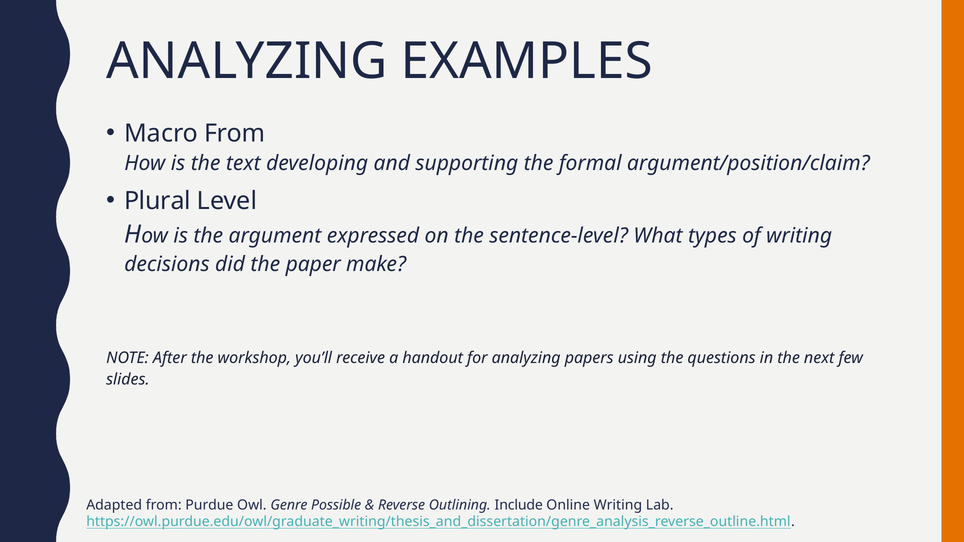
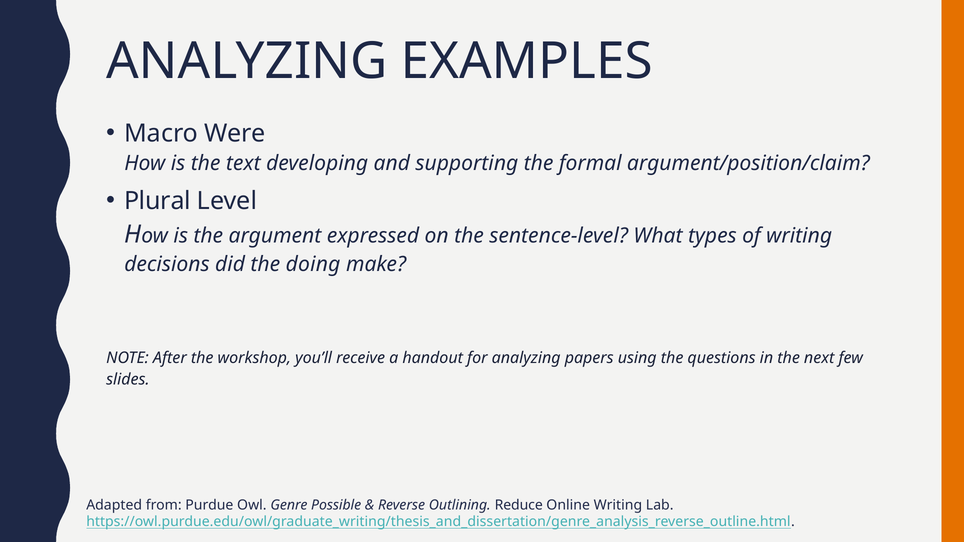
Macro From: From -> Were (235, 133)
paper: paper -> doing (313, 264)
Include: Include -> Reduce (519, 505)
